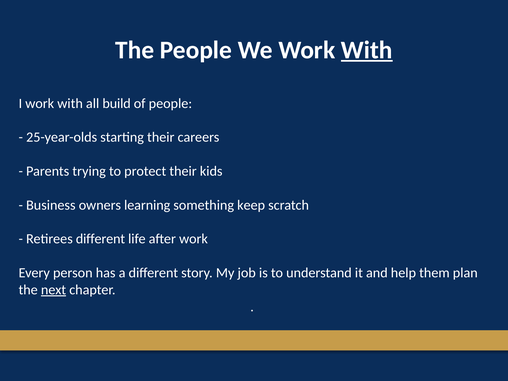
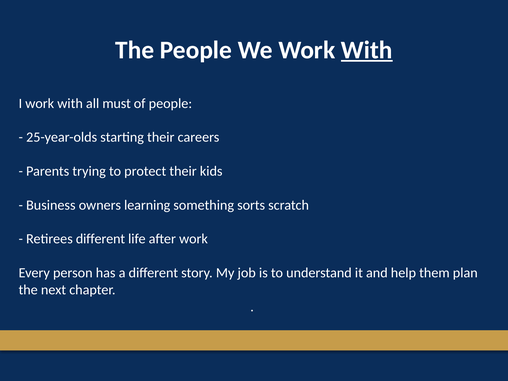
build: build -> must (117, 103)
keep: keep -> sorts (251, 205)
next underline: present -> none (54, 290)
